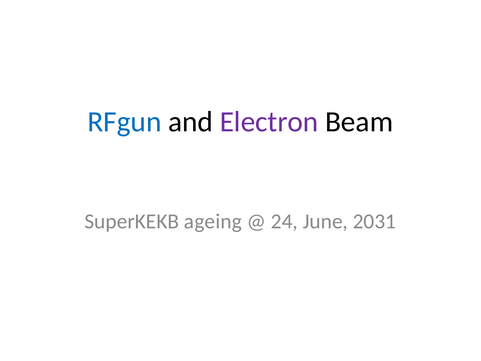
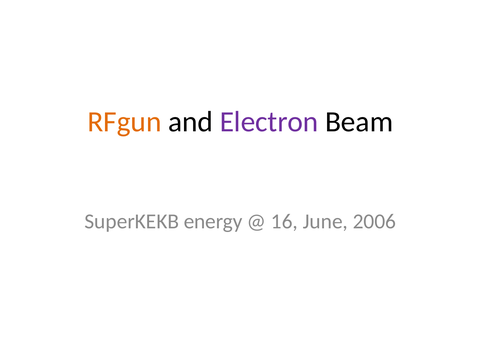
RFgun colour: blue -> orange (124, 122)
ageing: ageing -> energy (213, 221)
24: 24 -> 16 (284, 221)
2031: 2031 -> 2006 (374, 221)
